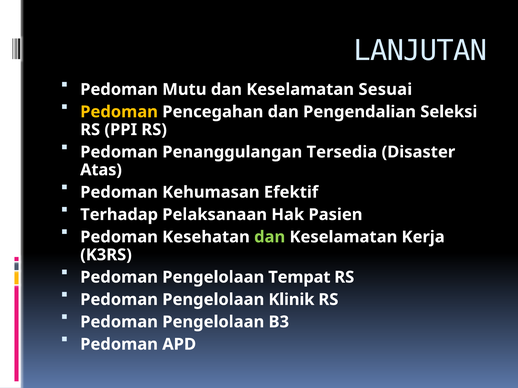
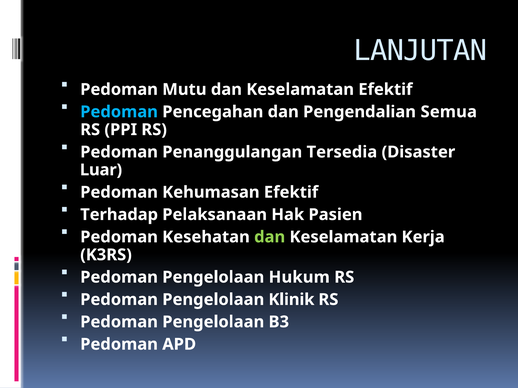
Keselamatan Sesuai: Sesuai -> Efektif (385, 90)
Pedoman colour: yellow -> light blue (119, 112)
Seleksi: Seleksi -> Semua (449, 112)
Atas: Atas -> Luar (101, 170)
Tempat: Tempat -> Hukum (299, 278)
